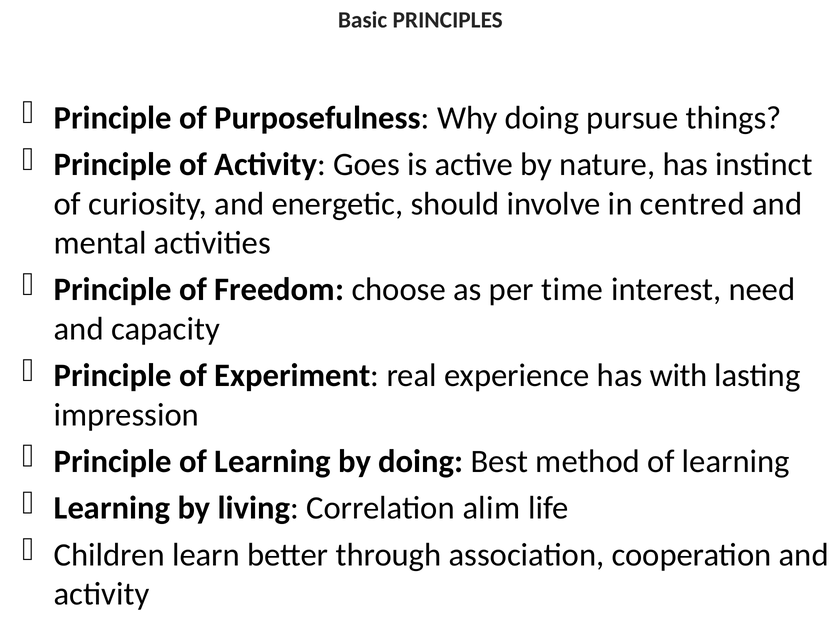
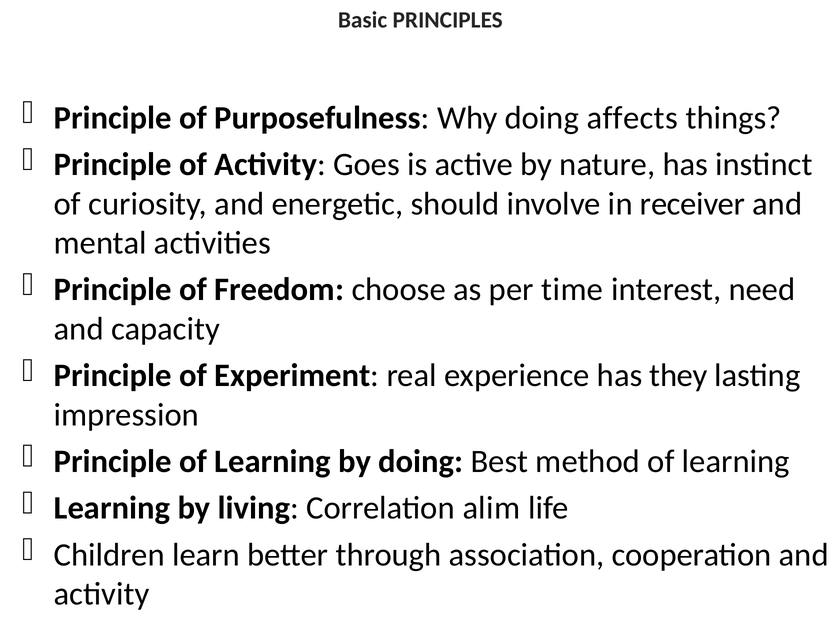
pursue: pursue -> affects (632, 118)
centred: centred -> receiver (693, 204)
with: with -> they (678, 376)
